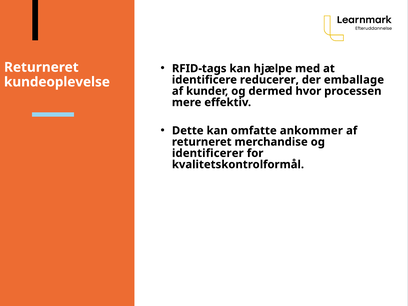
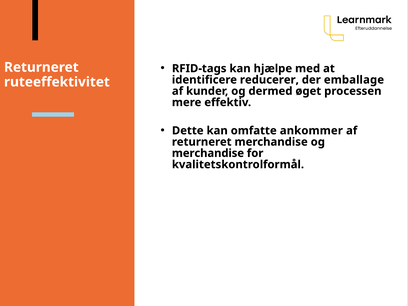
kundeoplevelse: kundeoplevelse -> ruteeffektivitet (57, 82)
hvor: hvor -> øget (308, 91)
identificerer: identificerer -> merchandise (208, 153)
